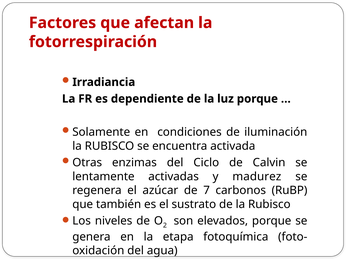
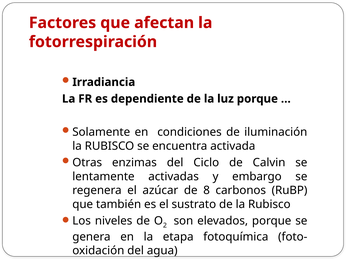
madurez: madurez -> embargo (257, 176)
7: 7 -> 8 (207, 190)
